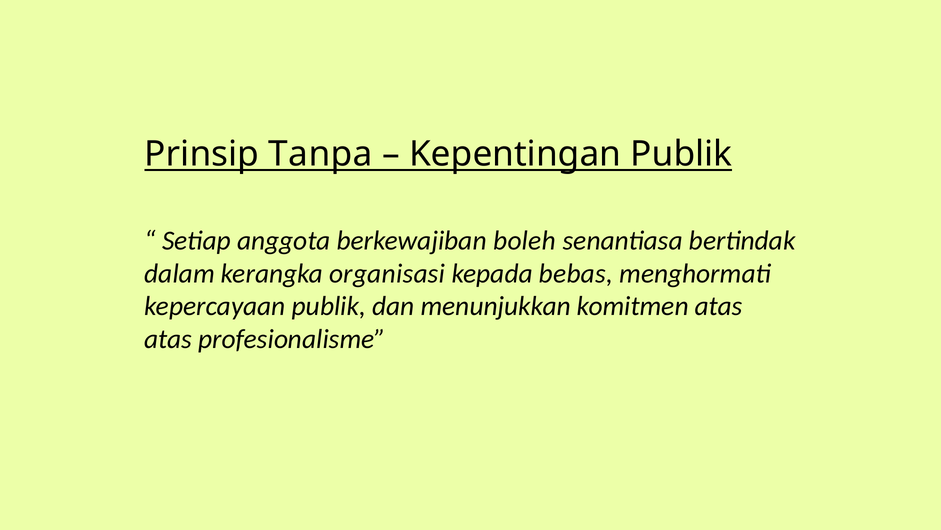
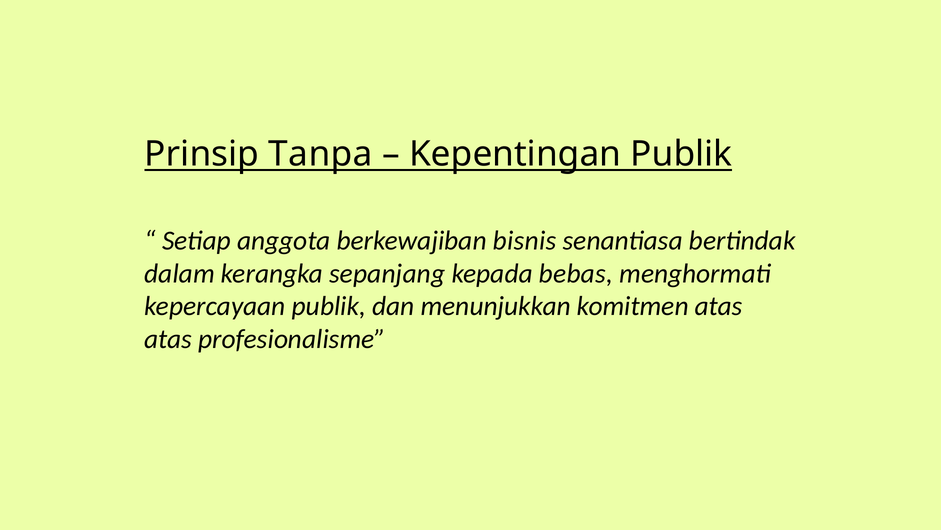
boleh: boleh -> bisnis (525, 240)
organisasi: organisasi -> sepanjang (387, 273)
